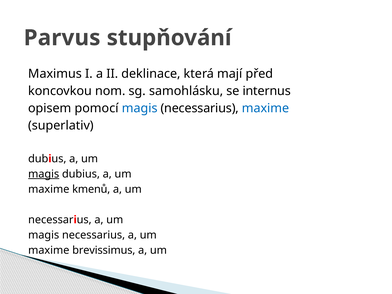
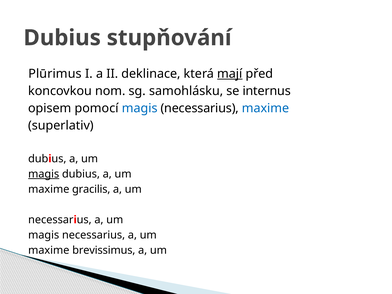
Parvus: Parvus -> Dubius (62, 38)
Maximus: Maximus -> Plūrimus (55, 74)
mají underline: none -> present (230, 74)
kmenů: kmenů -> gracilis (91, 189)
